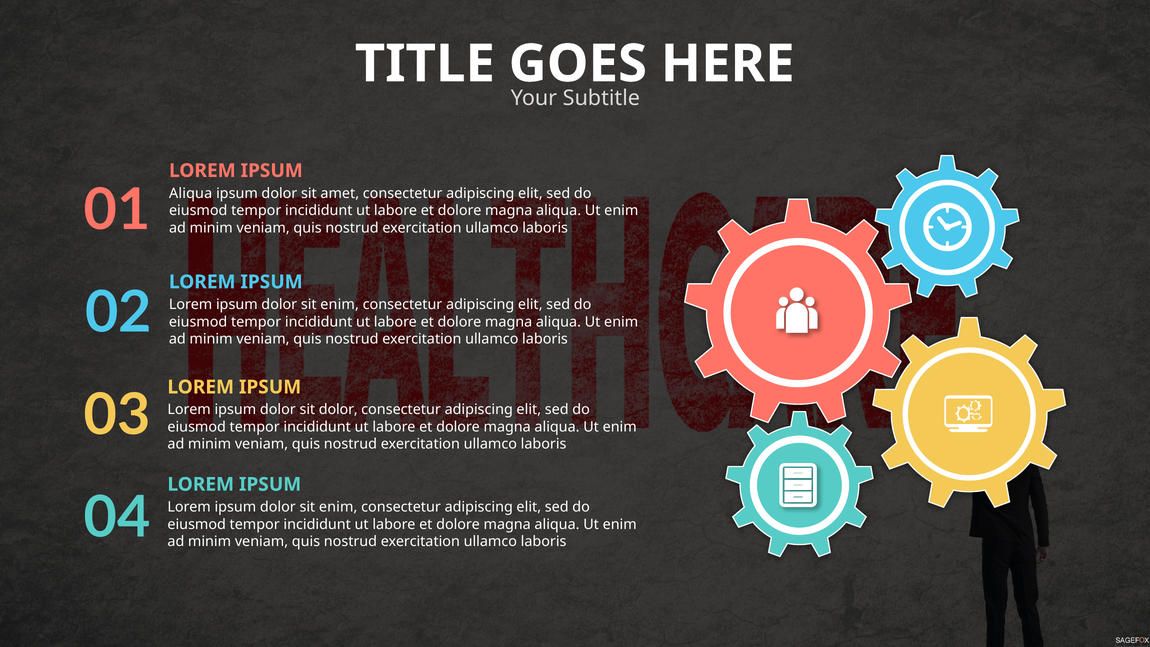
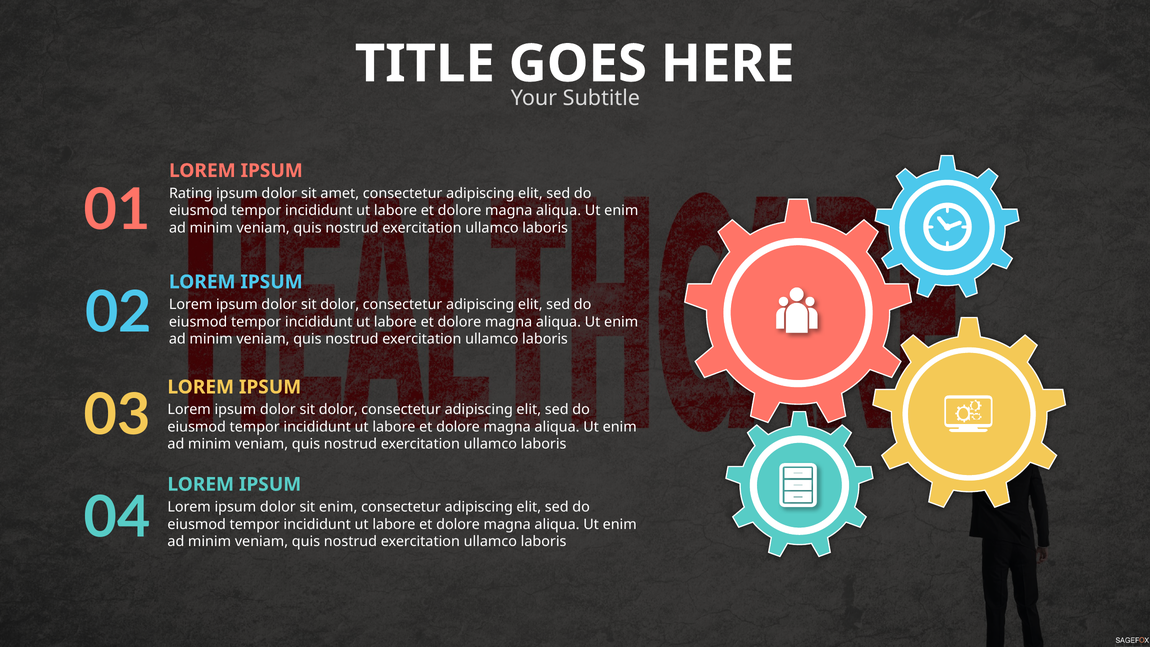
Aliqua: Aliqua -> Rating (191, 193)
enim: enim -> dolor (340, 305)
